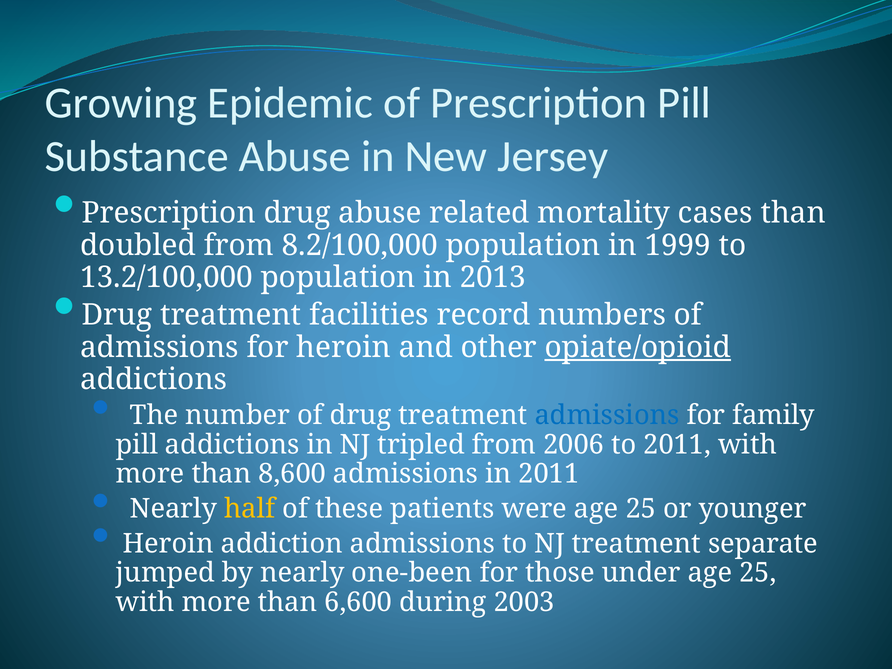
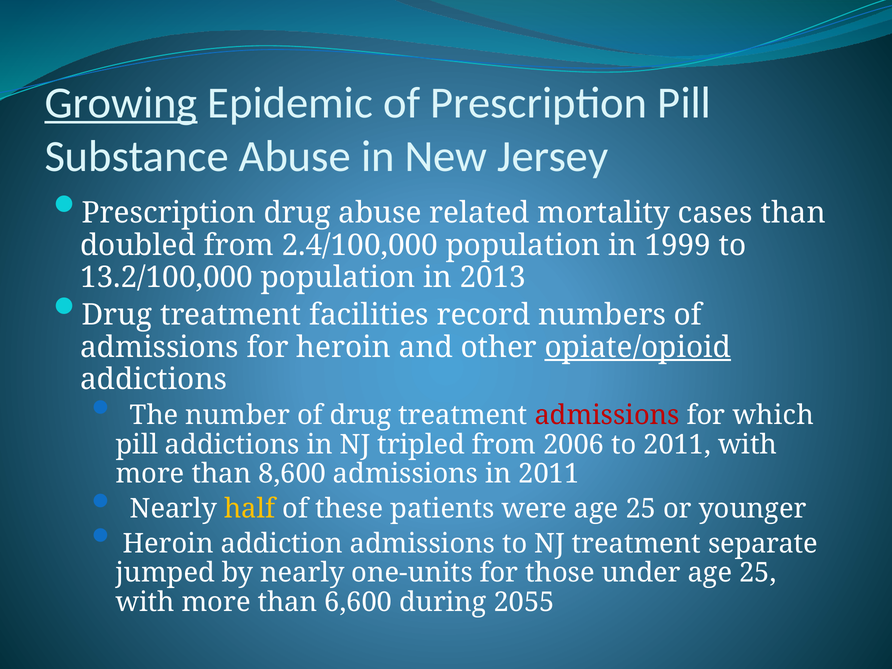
Growing underline: none -> present (121, 103)
8.2/100,000: 8.2/100,000 -> 2.4/100,000 (360, 245)
admissions colour: blue -> red (607, 415)
family: family -> which (773, 415)
one-been: one-been -> one-units (412, 573)
2003: 2003 -> 2055 (524, 602)
